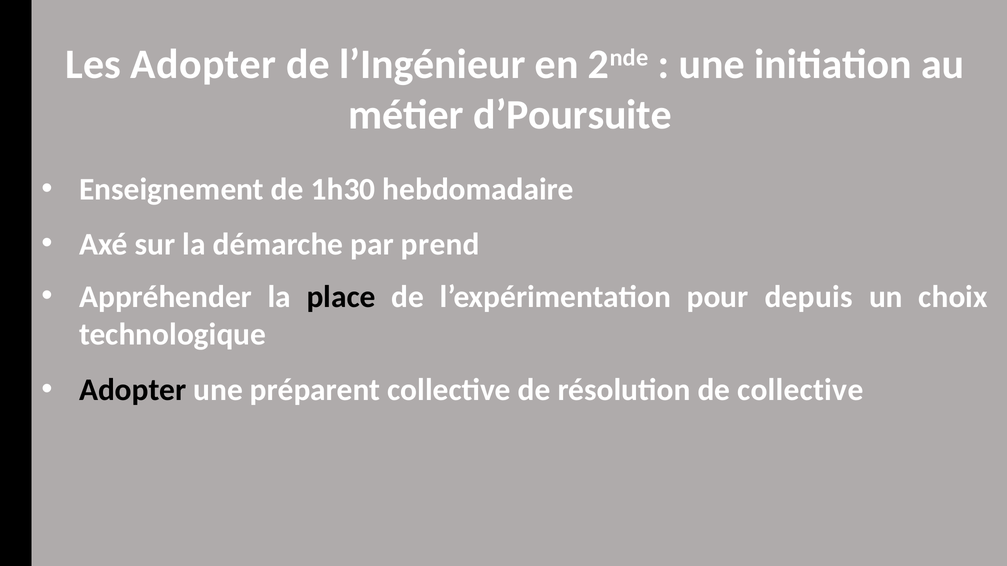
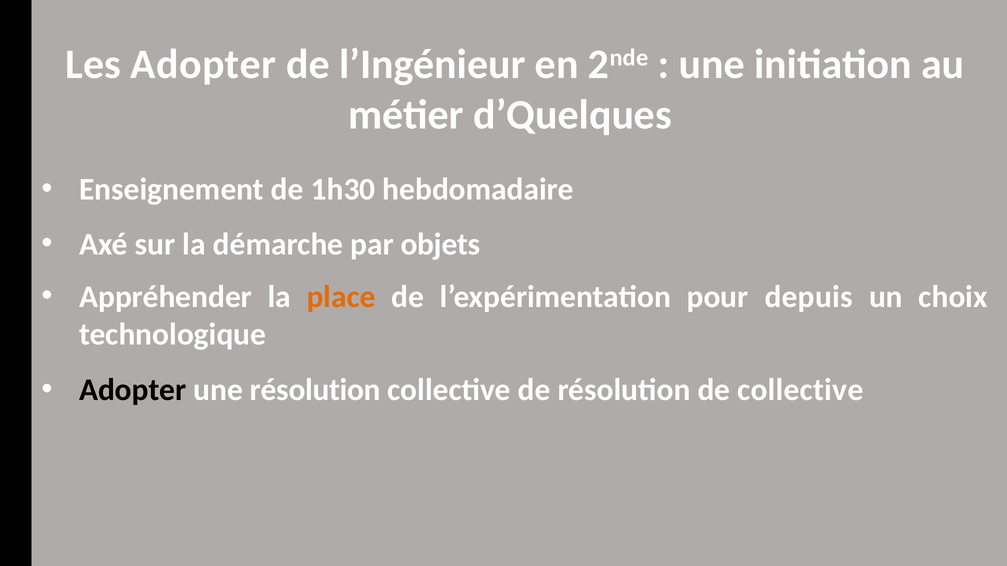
d’Poursuite: d’Poursuite -> d’Quelques (572, 115)
prend: prend -> objets (441, 244)
place colour: black -> orange (341, 297)
une préparent: préparent -> résolution (315, 390)
